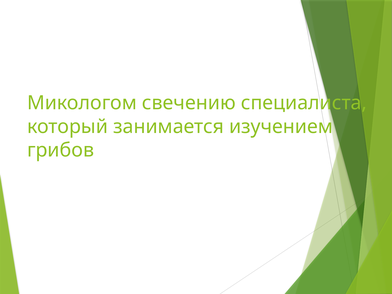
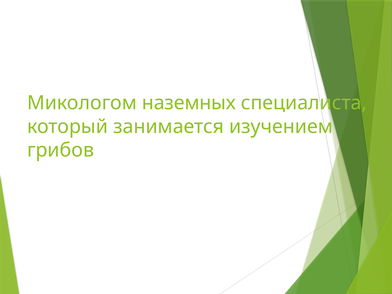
свечению: свечению -> наземных (189, 103)
